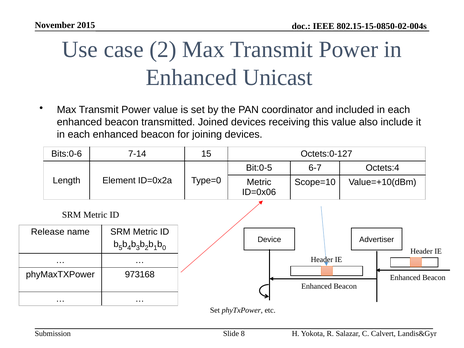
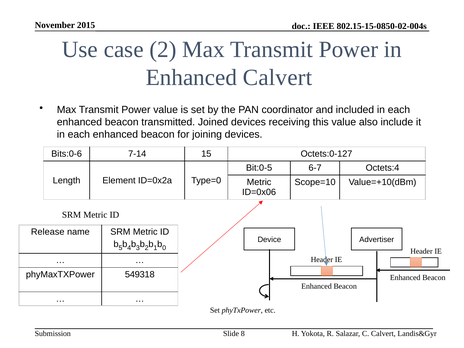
Enhanced Unicast: Unicast -> Calvert (278, 77)
973168: 973168 -> 549318 (140, 274)
